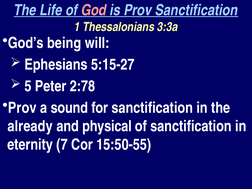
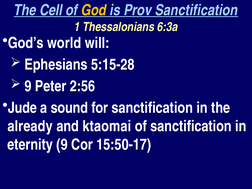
Life: Life -> Cell (51, 10)
God colour: pink -> yellow (94, 10)
3:3a: 3:3a -> 6:3a (168, 27)
being: being -> world (64, 43)
5:15-27: 5:15-27 -> 5:15-28 (113, 65)
5: 5 -> 9 (28, 86)
2:78: 2:78 -> 2:56 (82, 86)
Prov: Prov -> Jude (22, 108)
physical: physical -> ktaomai (107, 126)
eternity 7: 7 -> 9 (62, 145)
15:50-55: 15:50-55 -> 15:50-17 (124, 145)
